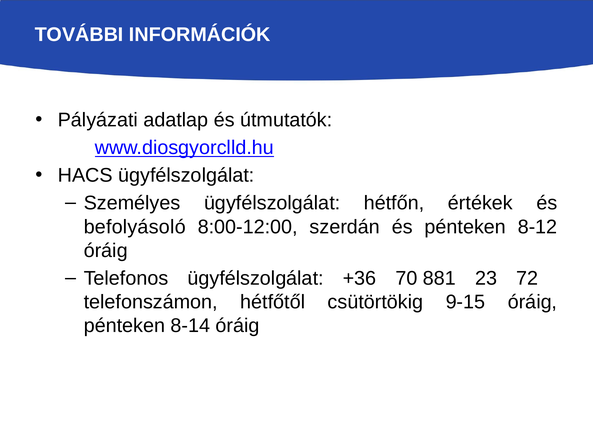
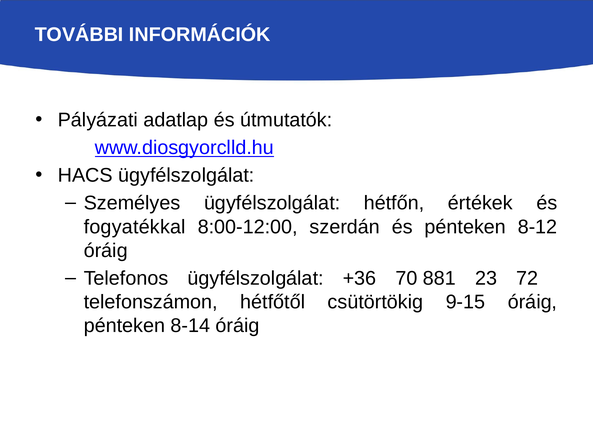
befolyásoló: befolyásoló -> fogyatékkal (135, 227)
